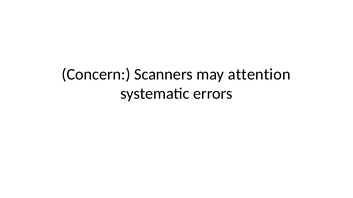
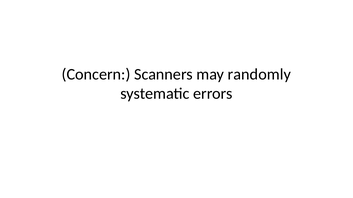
attention: attention -> randomly (259, 74)
